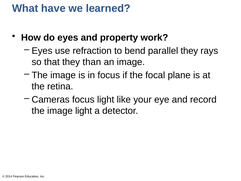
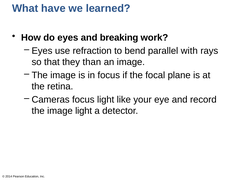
property: property -> breaking (119, 38)
parallel they: they -> with (189, 51)
